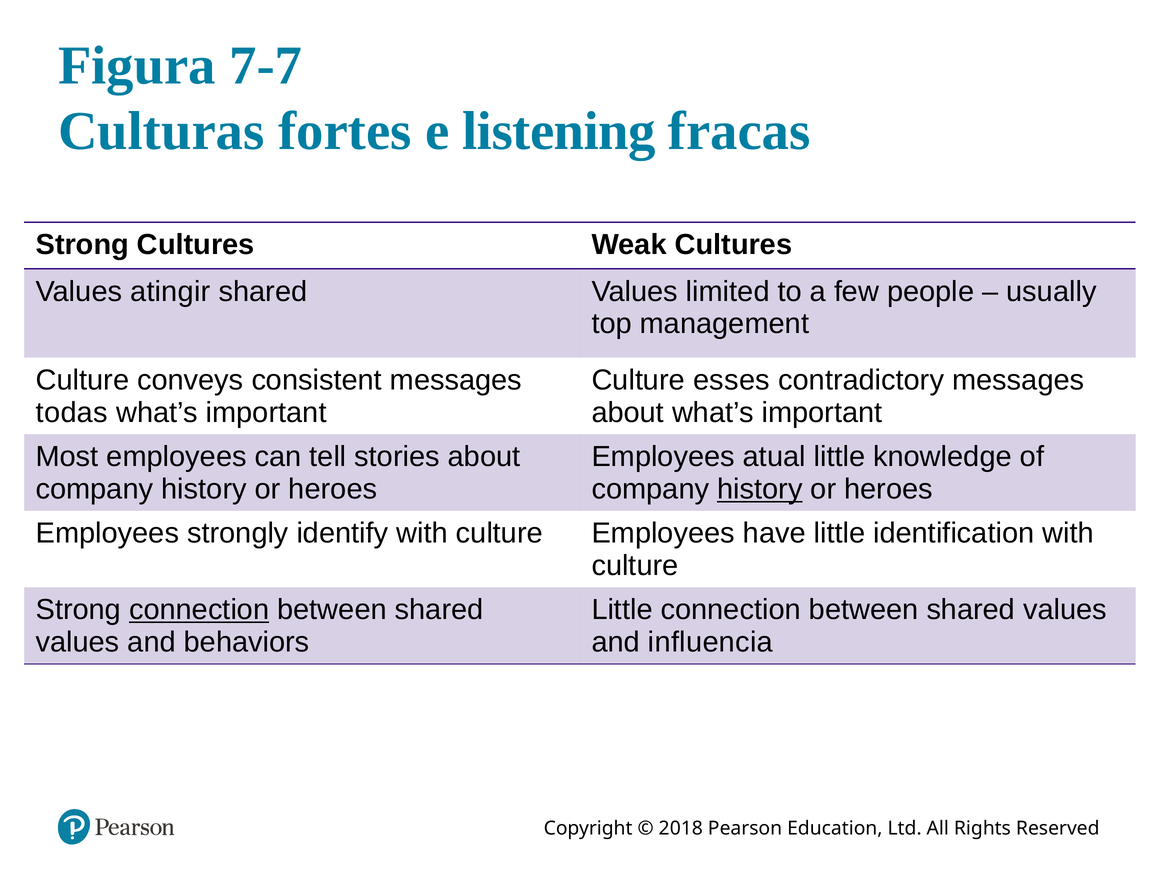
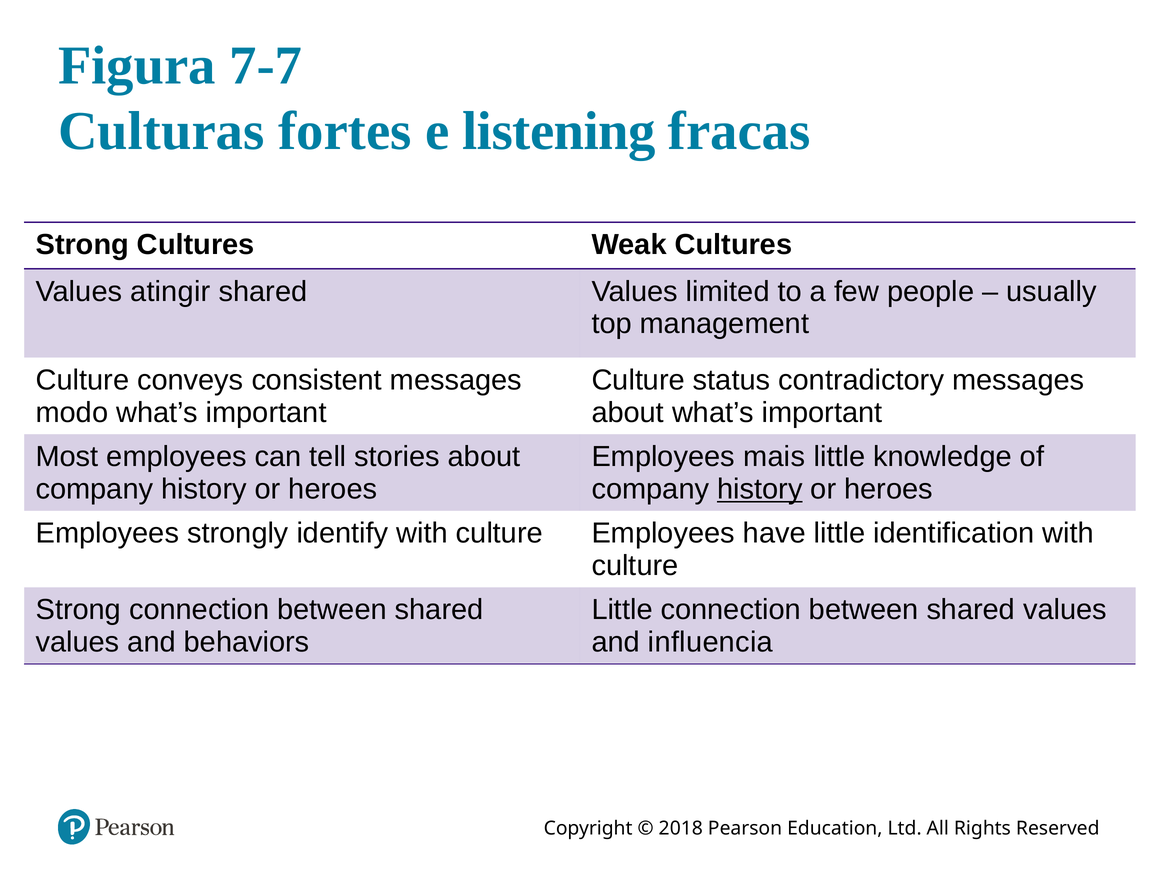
esses: esses -> status (732, 380)
todas: todas -> modo (72, 413)
atual: atual -> mais (774, 457)
connection underline: present -> none (199, 610)
